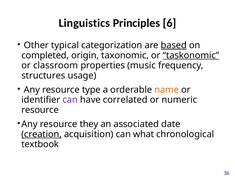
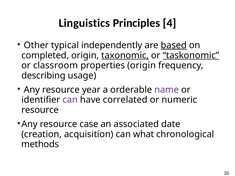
6: 6 -> 4 (169, 23)
categorization: categorization -> independently (112, 45)
taxonomic underline: none -> present (125, 55)
properties music: music -> origin (142, 66)
structures: structures -> describing (43, 76)
type: type -> year (91, 90)
name colour: orange -> purple (167, 90)
they: they -> case (89, 124)
creation underline: present -> none (42, 134)
textbook: textbook -> methods (40, 144)
